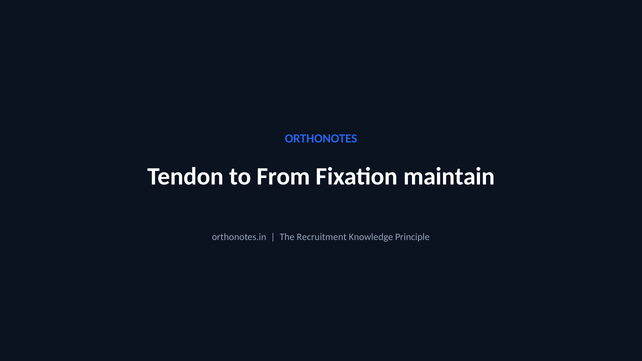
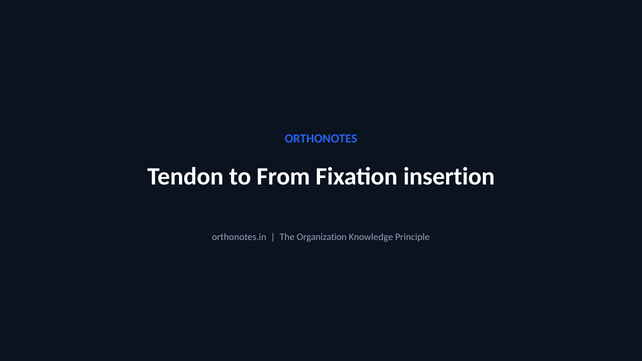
maintain: maintain -> insertion (449, 176)
Recruitment: Recruitment -> Organization (322, 237)
